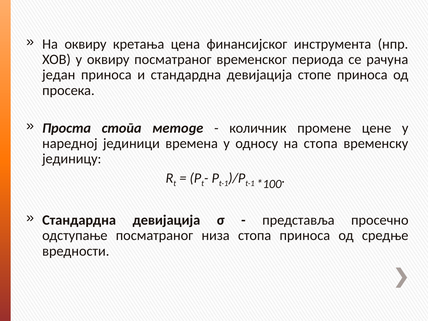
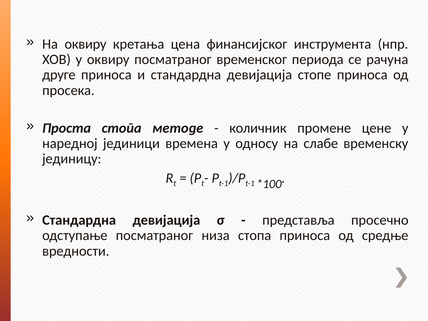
један: један -> друге (59, 75)
на стопа: стопа -> слабе (321, 143)
